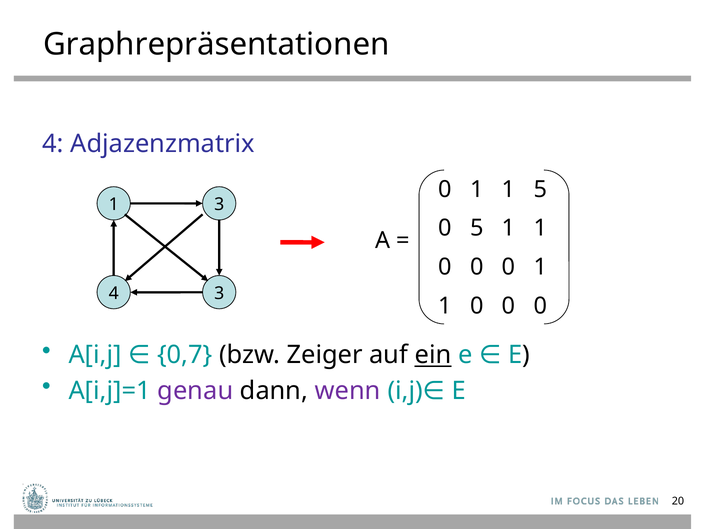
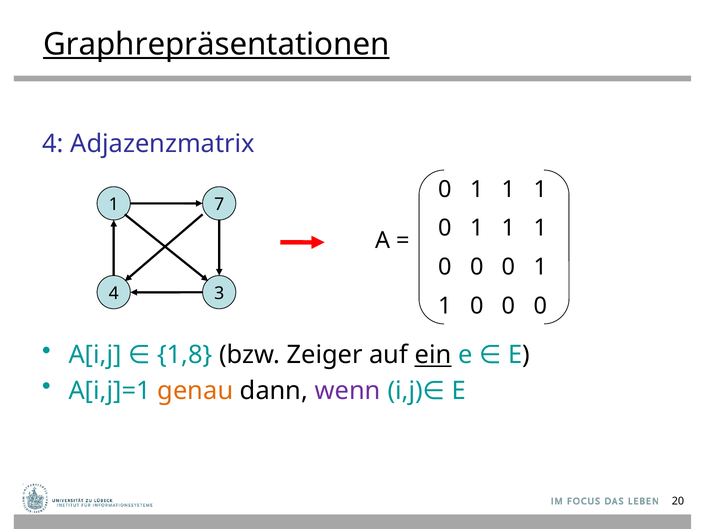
Graphrepräsentationen underline: none -> present (216, 45)
5: 5 -> 1 (540, 189)
1 3: 3 -> 7 (219, 204)
5: 5 -> 1 (477, 228)
0,7: 0,7 -> 1,8 (185, 355)
genau colour: purple -> orange (195, 391)
